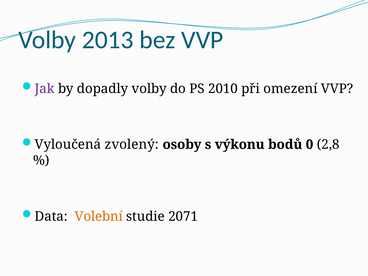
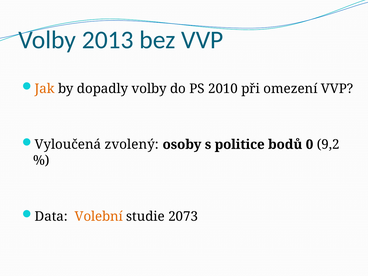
Jak colour: purple -> orange (45, 89)
výkonu: výkonu -> politice (240, 145)
2,8: 2,8 -> 9,2 (328, 145)
2071: 2071 -> 2073 (183, 216)
